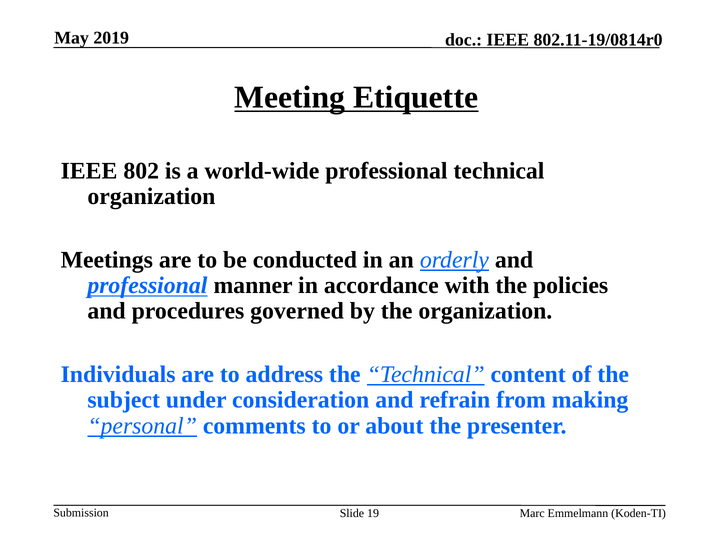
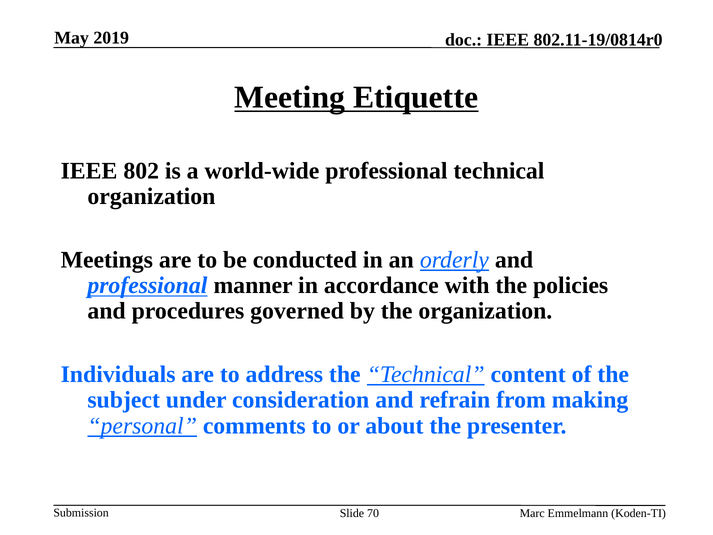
19: 19 -> 70 (373, 513)
